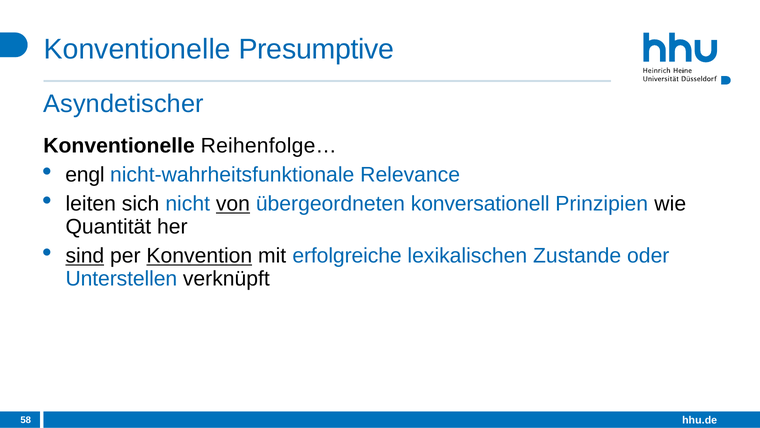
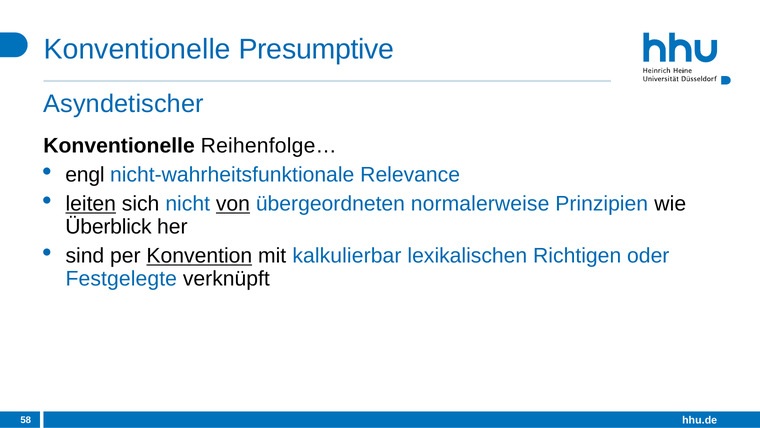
leiten underline: none -> present (91, 204)
konversationell: konversationell -> normalerweise (480, 204)
Quantität: Quantität -> Überblick (108, 227)
sind underline: present -> none (85, 256)
erfolgreiche: erfolgreiche -> kalkulierbar (347, 256)
Zustande: Zustande -> Richtigen (577, 256)
Unterstellen: Unterstellen -> Festgelegte (121, 279)
